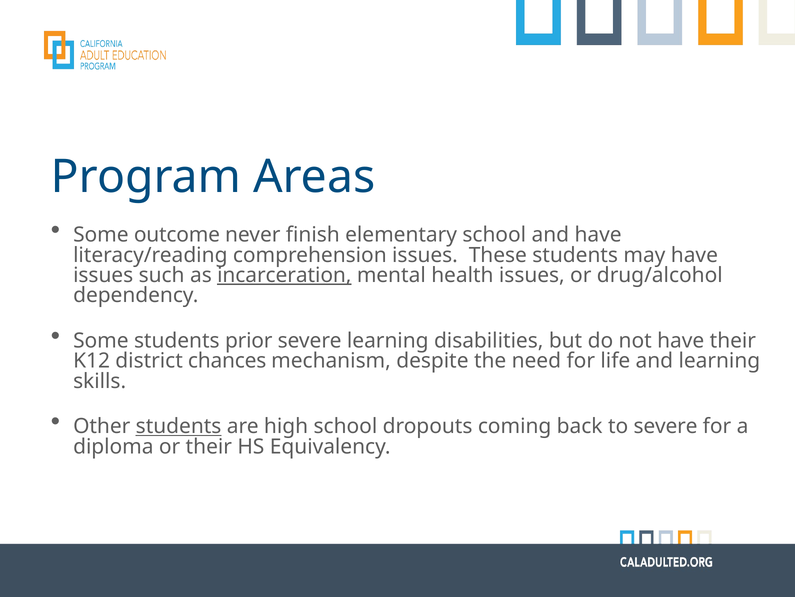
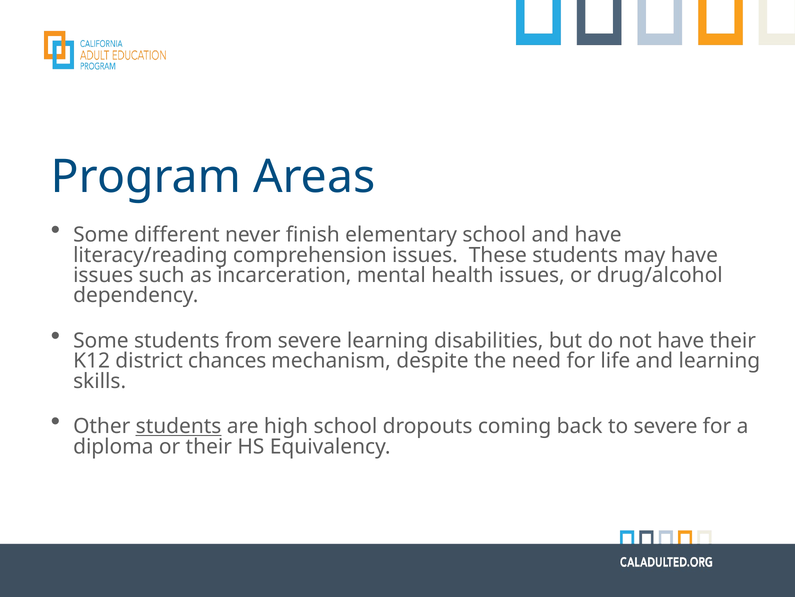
outcome: outcome -> different (177, 235)
incarceration underline: present -> none (284, 275)
prior: prior -> from (249, 340)
